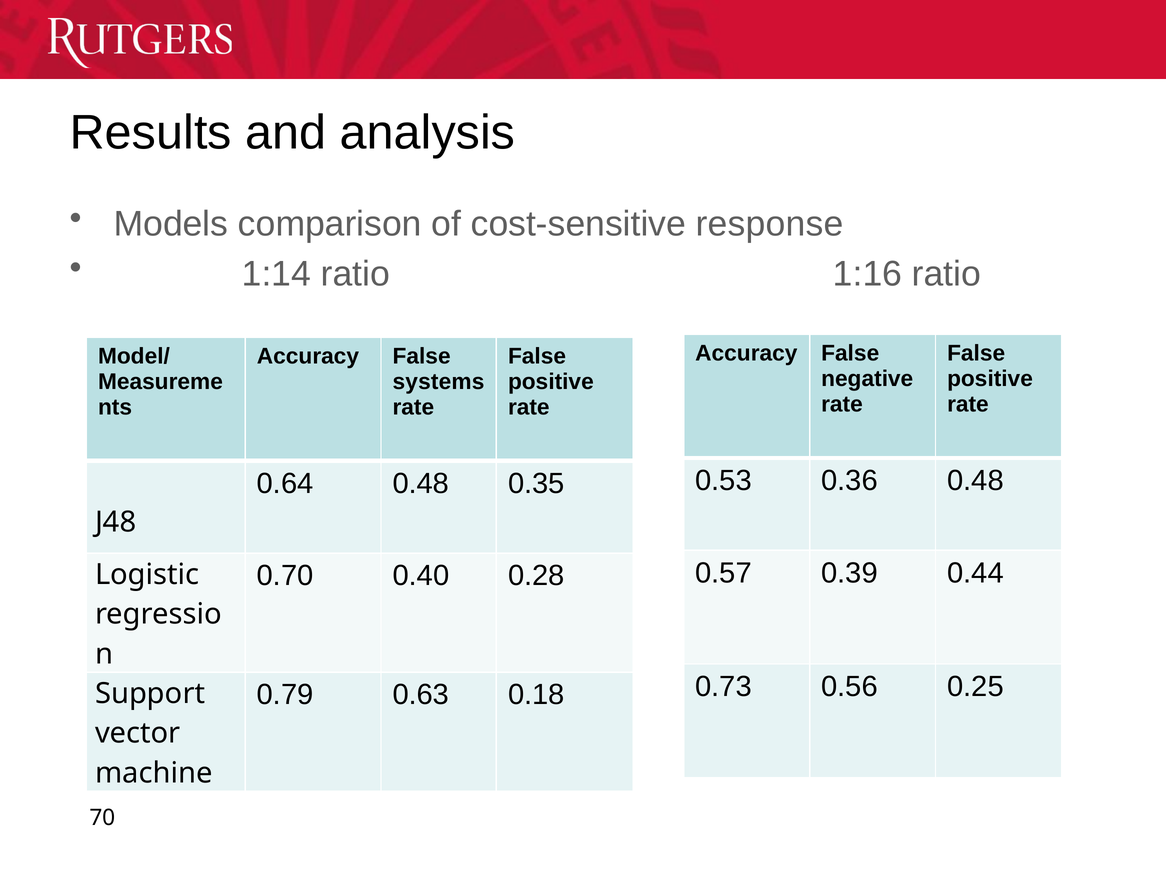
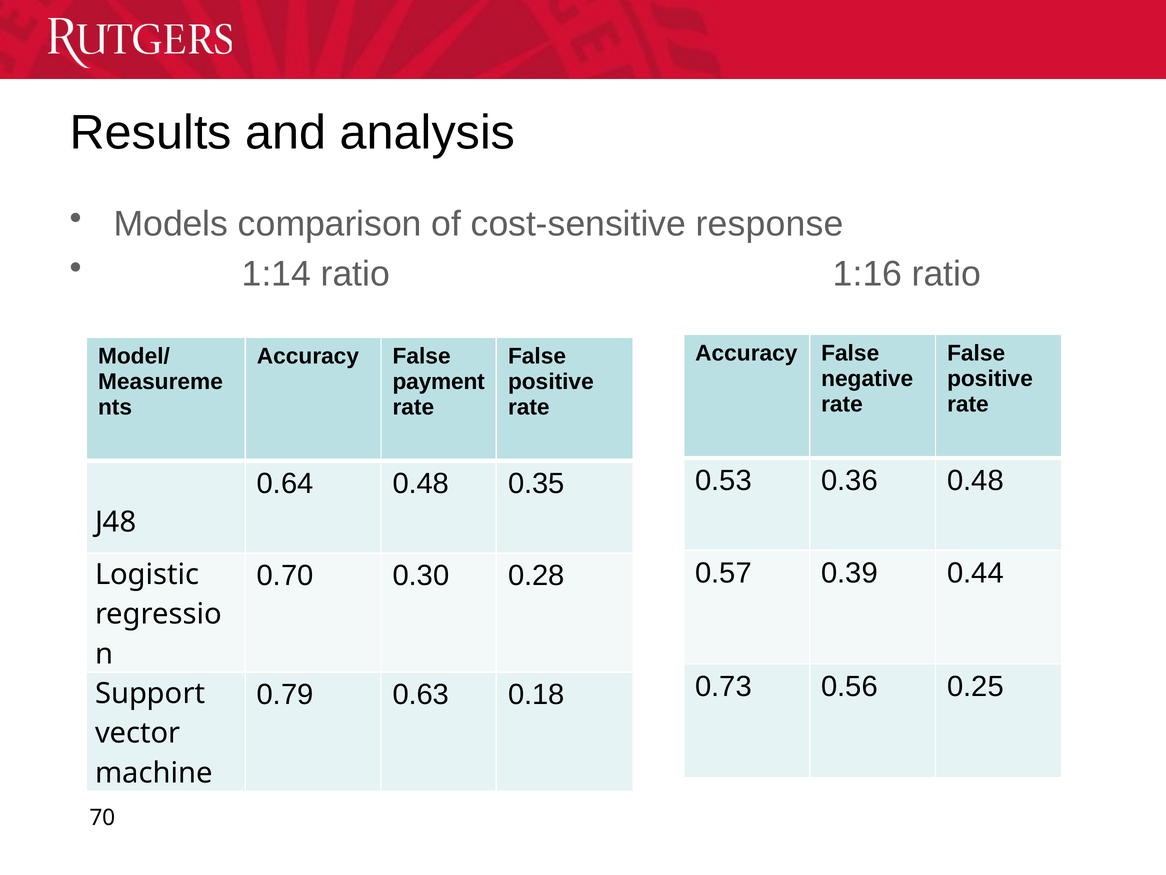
systems: systems -> payment (439, 381)
0.40: 0.40 -> 0.30 (421, 575)
